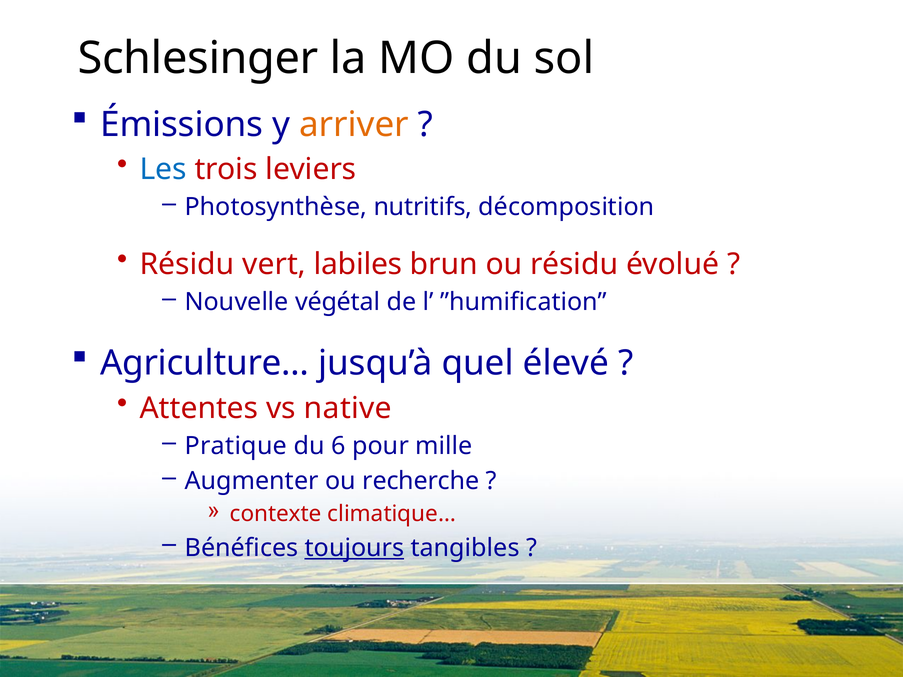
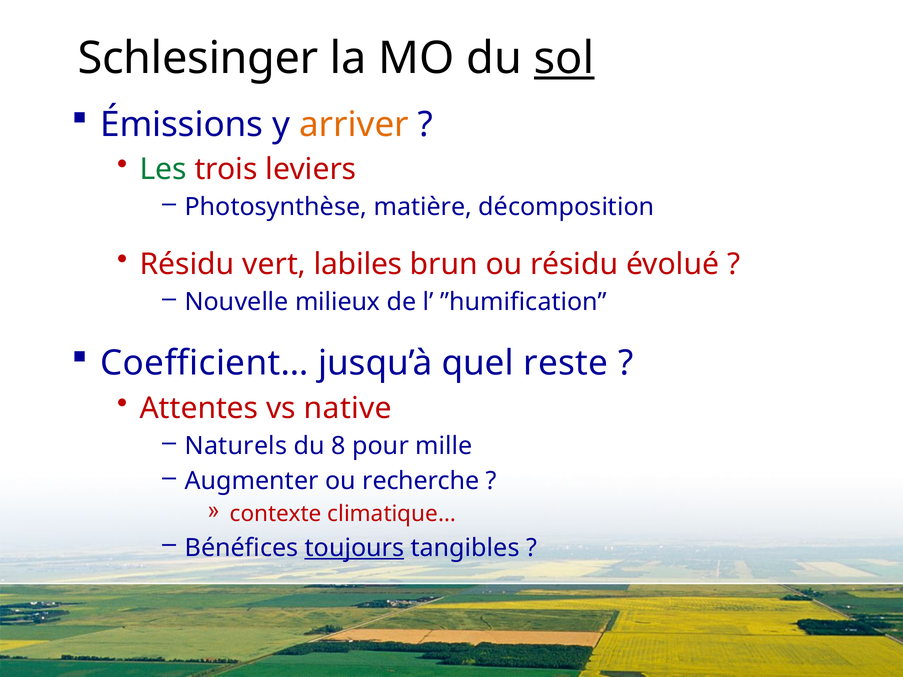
sol underline: none -> present (564, 59)
Les colour: blue -> green (163, 169)
nutritifs: nutritifs -> matière (423, 207)
végétal: végétal -> milieux (338, 302)
Agriculture…: Agriculture… -> Coefficient… (204, 364)
élevé: élevé -> reste (566, 364)
Pratique: Pratique -> Naturels (236, 446)
6: 6 -> 8 (339, 446)
